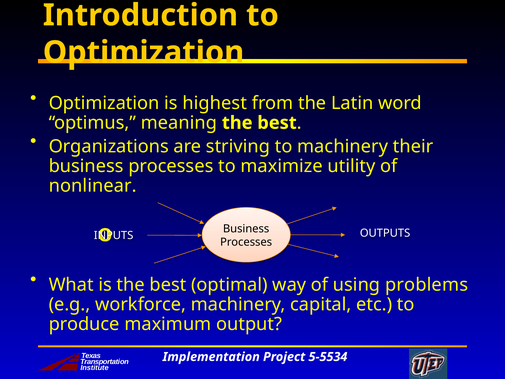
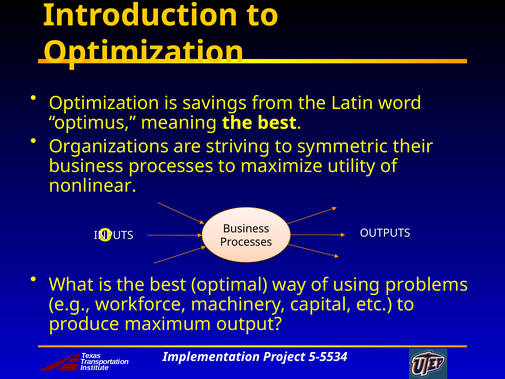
highest: highest -> savings (215, 103)
to machinery: machinery -> symmetric (343, 146)
